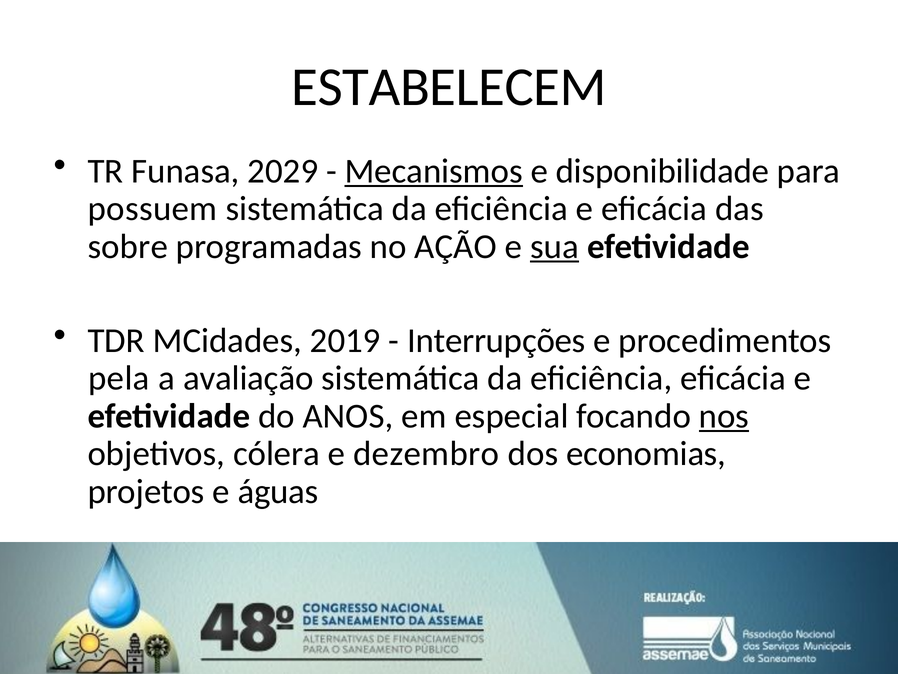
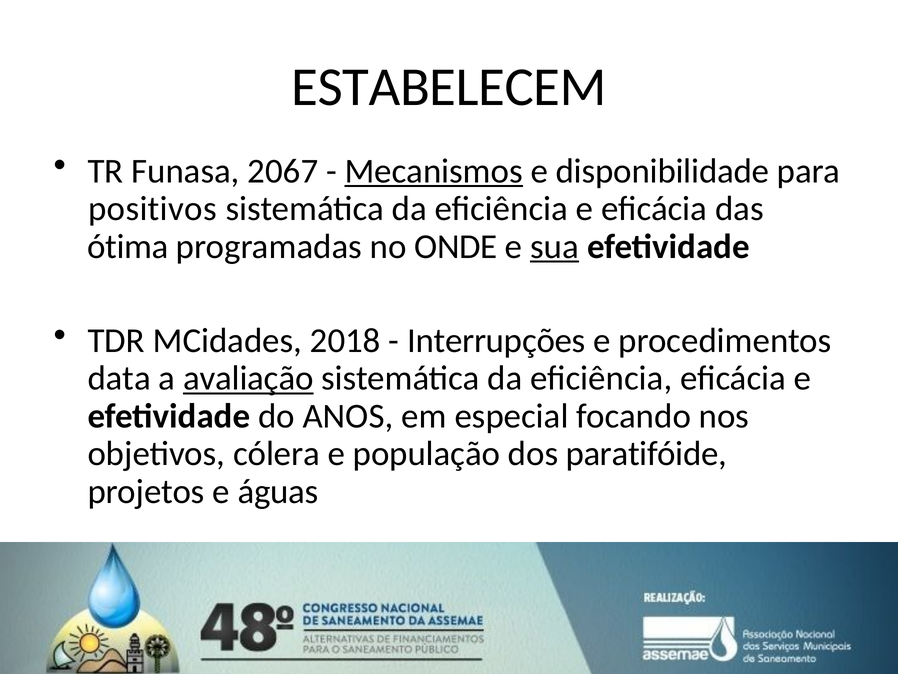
2029: 2029 -> 2067 (283, 171)
possuem: possuem -> positivos (152, 209)
sobre: sobre -> ótima (128, 246)
AÇÃO: AÇÃO -> ONDE (456, 246)
2019: 2019 -> 2018 (345, 340)
pela: pela -> data (119, 378)
avaliação underline: none -> present (248, 378)
nos underline: present -> none (724, 416)
dezembro: dezembro -> população (426, 454)
economias: economias -> paratifóide (646, 454)
